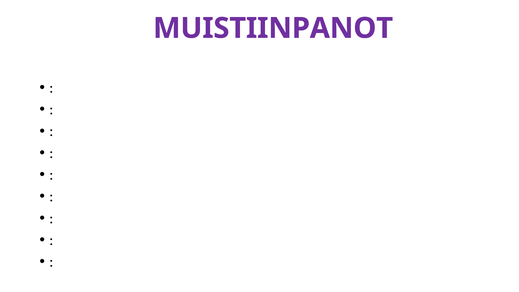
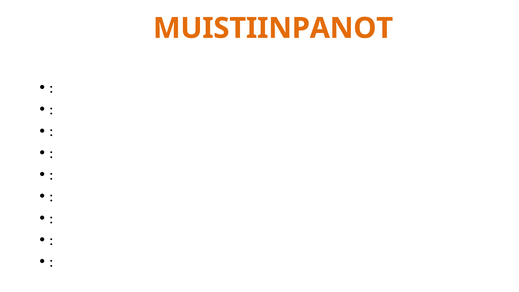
MUISTIINPANOT colour: purple -> orange (273, 28)
